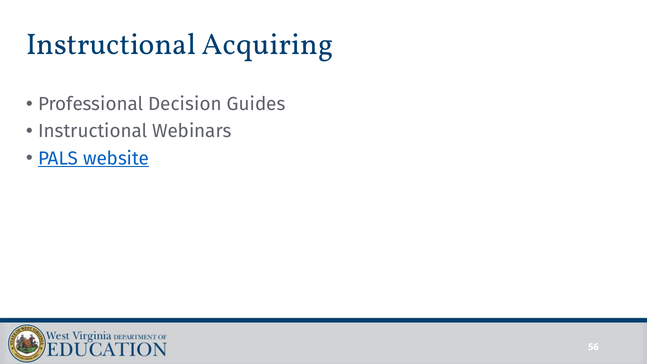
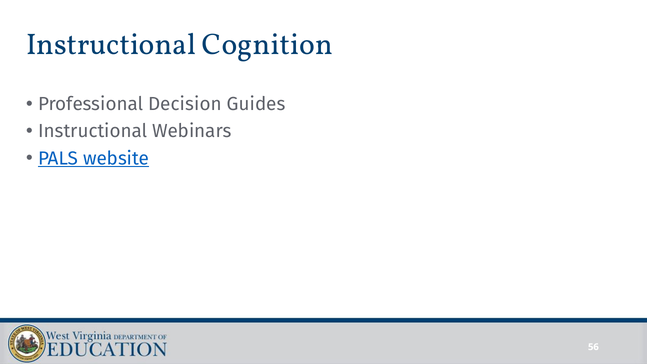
Acquiring: Acquiring -> Cognition (268, 45)
